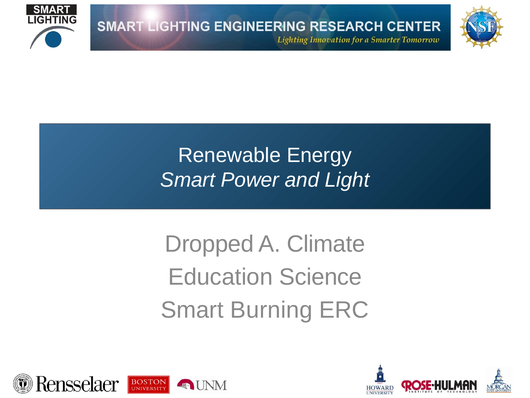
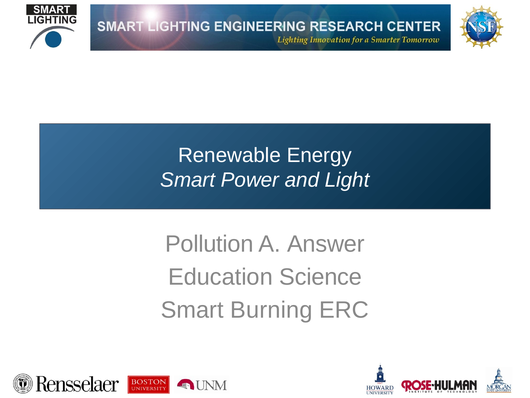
Dropped: Dropped -> Pollution (209, 244)
Climate: Climate -> Answer (326, 244)
